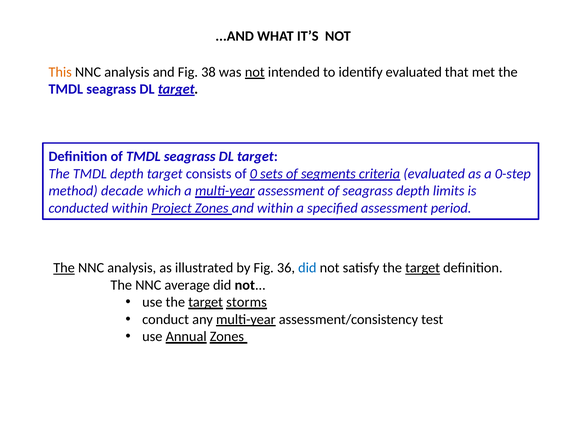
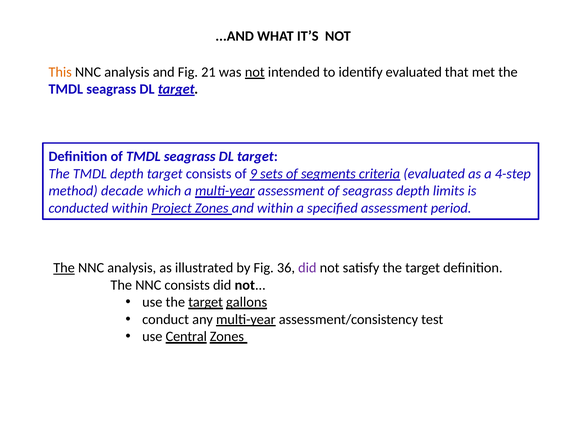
38: 38 -> 21 (208, 72)
0: 0 -> 9 (253, 174)
0-step: 0-step -> 4-step (513, 174)
did colour: blue -> purple (307, 268)
target underline: present -> none (423, 268)
NNC average: average -> consists (187, 285)
storms: storms -> gallons (247, 302)
Annual: Annual -> Central (186, 337)
